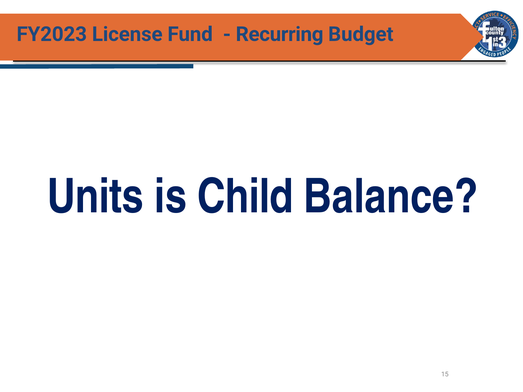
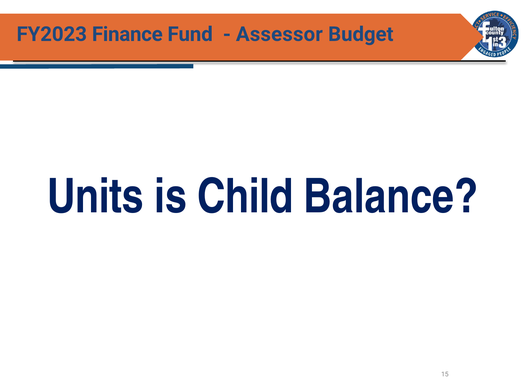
License: License -> Finance (127, 34)
Recurring: Recurring -> Assessor (279, 34)
